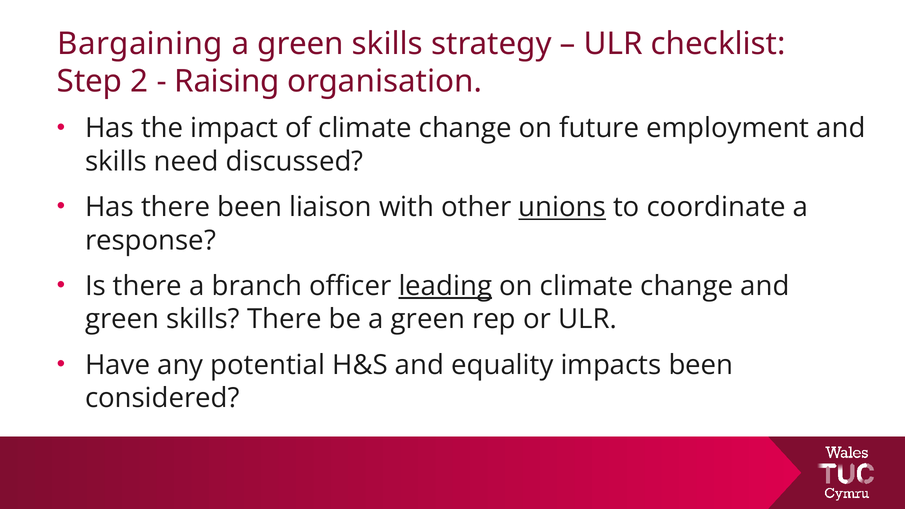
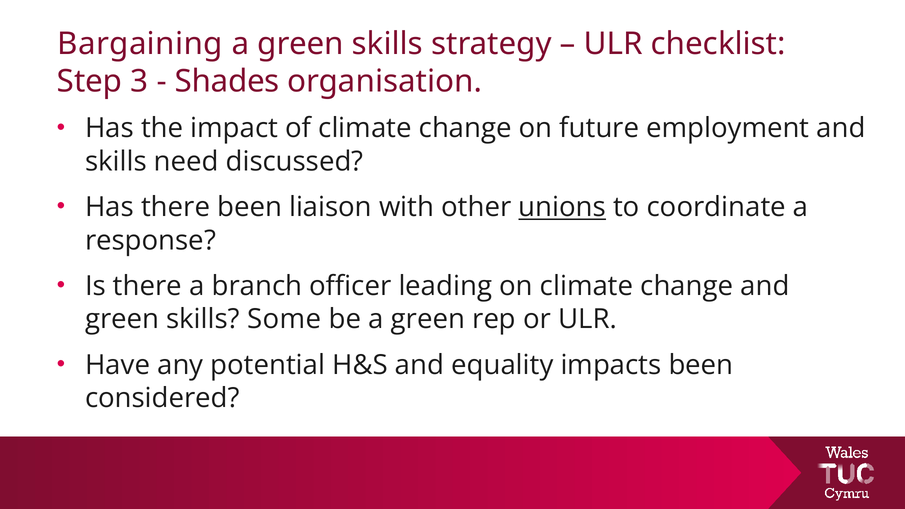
2: 2 -> 3 (139, 81)
Raising: Raising -> Shades (227, 81)
leading underline: present -> none (445, 286)
skills There: There -> Some (284, 319)
